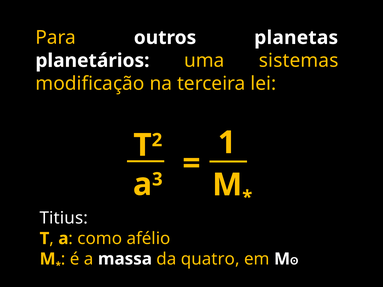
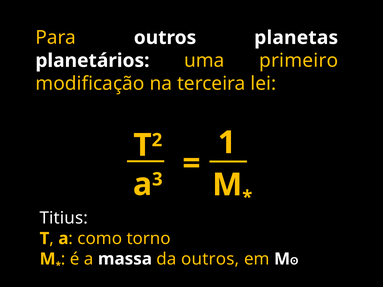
sistemas: sistemas -> primeiro (299, 61)
afélio: afélio -> torno (149, 239)
da quatro: quatro -> outros (210, 259)
